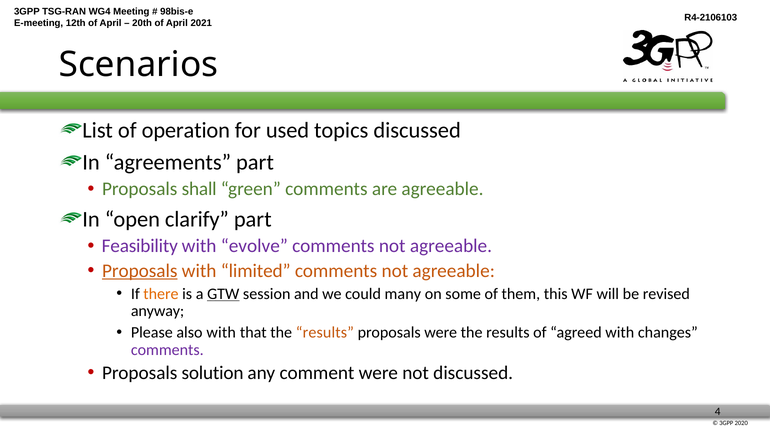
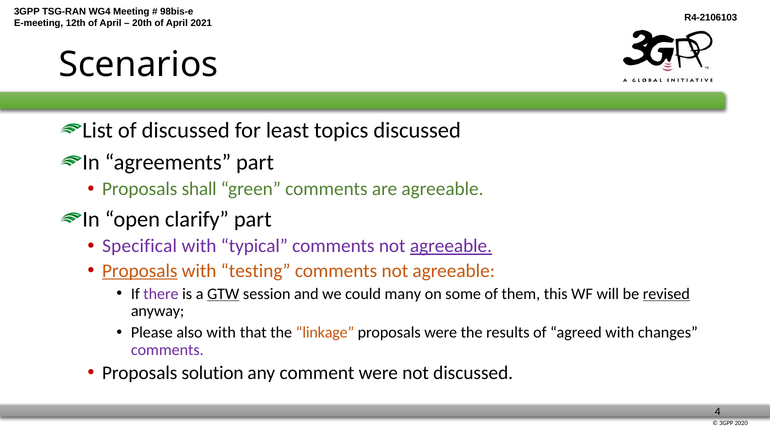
of operation: operation -> discussed (186, 130)
used: used -> least (287, 130)
Feasibility: Feasibility -> Specifical (140, 246)
evolve: evolve -> typical (254, 246)
agreeable underline: none -> present (451, 246)
limited: limited -> testing (256, 271)
there colour: orange -> purple (161, 294)
revised underline: none -> present (666, 294)
that the results: results -> linkage (325, 333)
